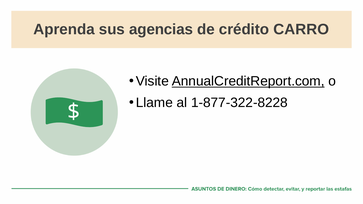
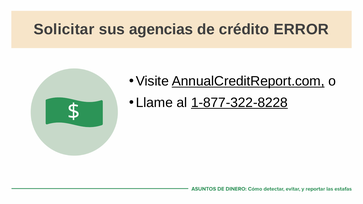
Aprenda: Aprenda -> Solicitar (64, 29)
CARRO: CARRO -> ERROR (301, 29)
1-877-322-8228 underline: none -> present (239, 103)
